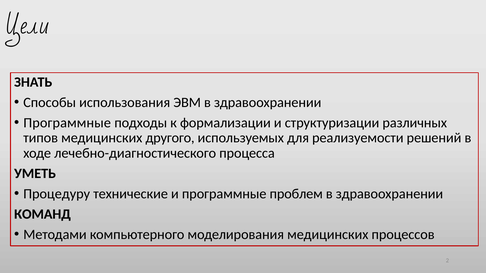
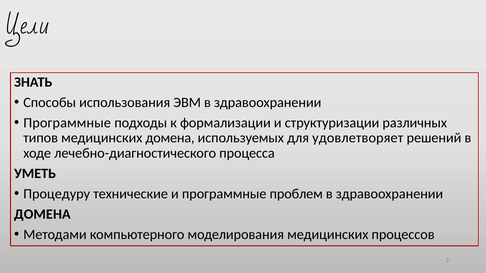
медицинских другого: другого -> домена (170, 138)
реализуемости: реализуемости -> удовлетворяет (358, 138)
КОМАНД: КОМАНД -> ДОМЕНА (42, 214)
